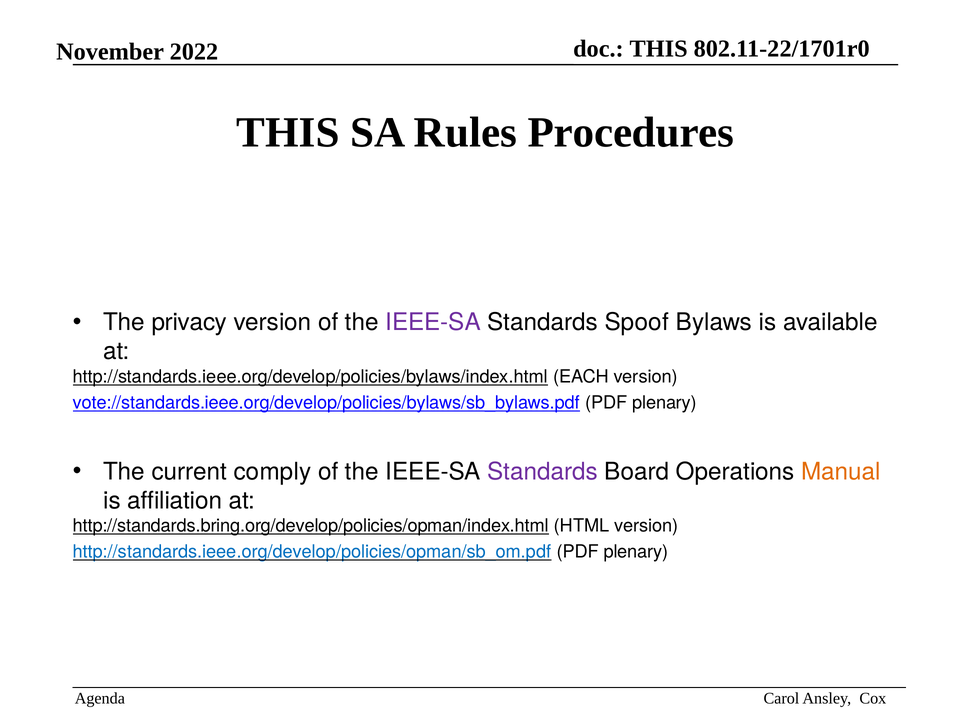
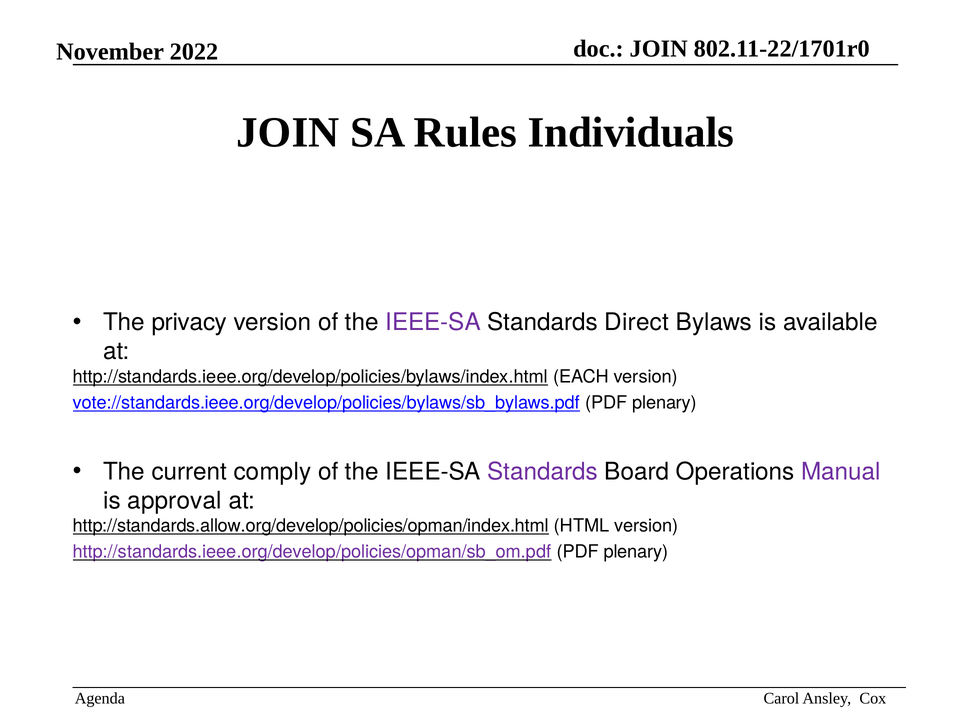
THIS: THIS -> JOIN (659, 49)
THIS: THIS -> JOIN (288, 132)
Procedures: Procedures -> Individuals (631, 132)
Spoof: Spoof -> Direct (637, 322)
Manual colour: orange -> purple (841, 472)
affiliation: affiliation -> approval (175, 501)
http://standards.bring.org/develop/policies/opman/index.html: http://standards.bring.org/develop/policies/opman/index.html -> http://standards.allow.org/develop/policies/opman/index.html (311, 526)
http://standards.ieee.org/develop/policies/opman/sb_om.pdf colour: blue -> purple (312, 552)
